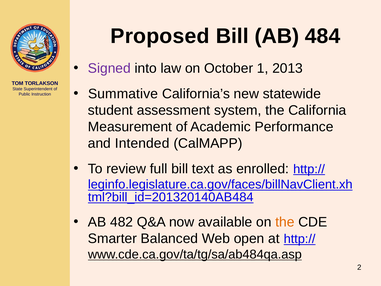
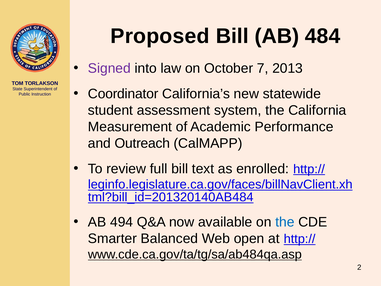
1: 1 -> 7 (263, 68)
Summative: Summative -> Coordinator (123, 94)
Intended: Intended -> Outreach (142, 143)
482: 482 -> 494 (122, 222)
the colour: orange -> blue (285, 222)
